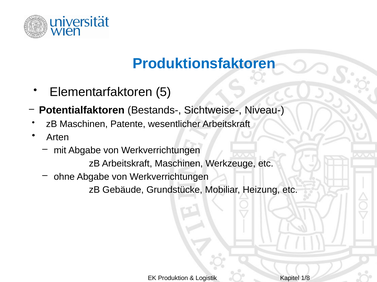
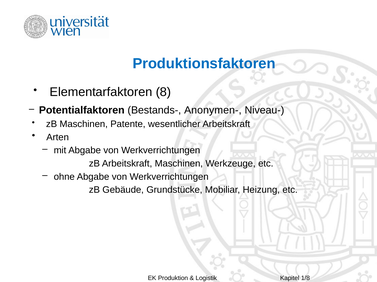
5: 5 -> 8 (163, 92)
Sichtweise-: Sichtweise- -> Anonymen- (213, 111)
